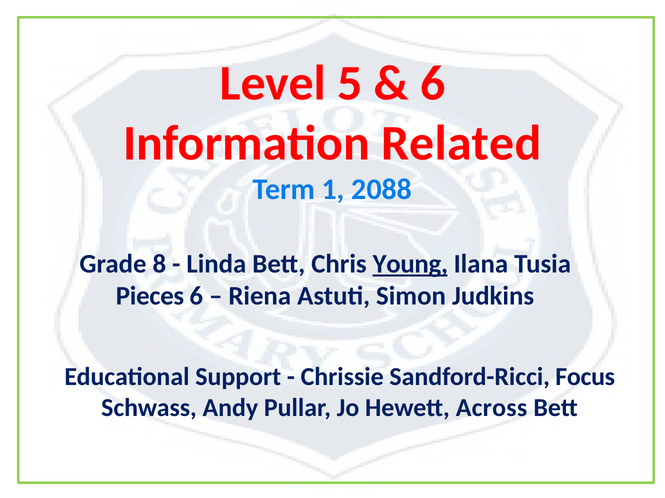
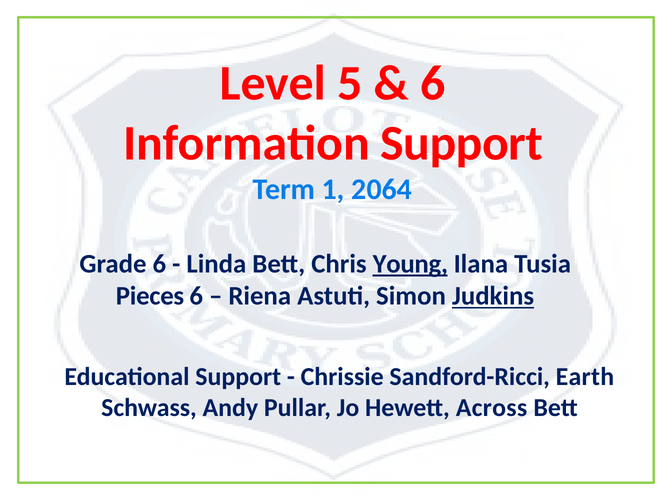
Information Related: Related -> Support (462, 143)
2088: 2088 -> 2064 (382, 190)
Grade 8: 8 -> 6 (159, 264)
Judkins underline: none -> present (493, 297)
Focus: Focus -> Earth (585, 377)
